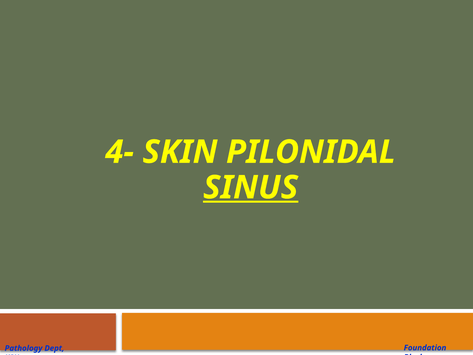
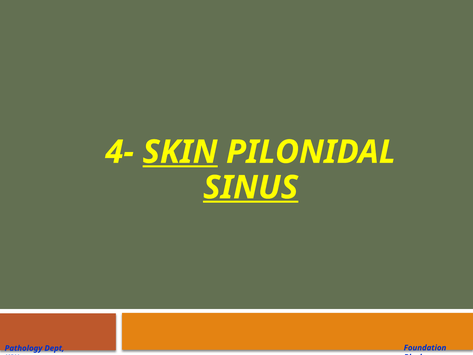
SKIN underline: none -> present (180, 152)
